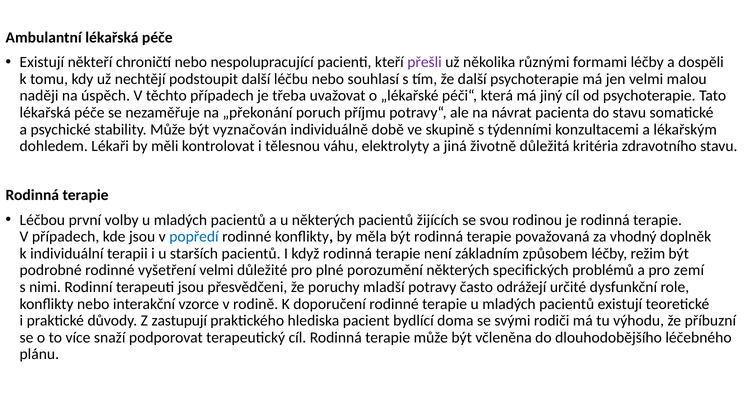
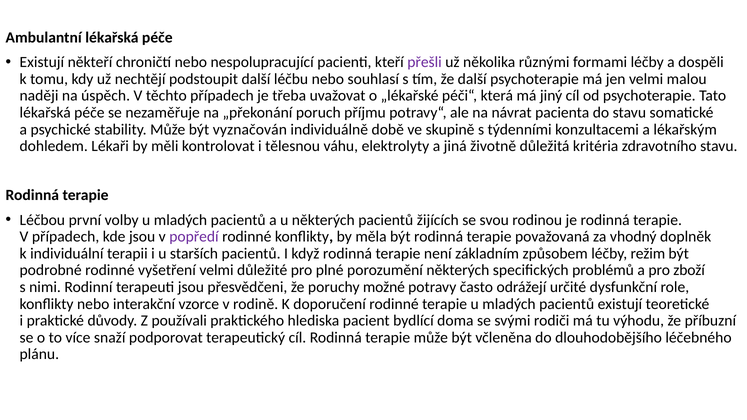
popředí colour: blue -> purple (194, 237)
zemí: zemí -> zboží (689, 270)
mladší: mladší -> možné (384, 287)
zastupují: zastupují -> používali (179, 321)
